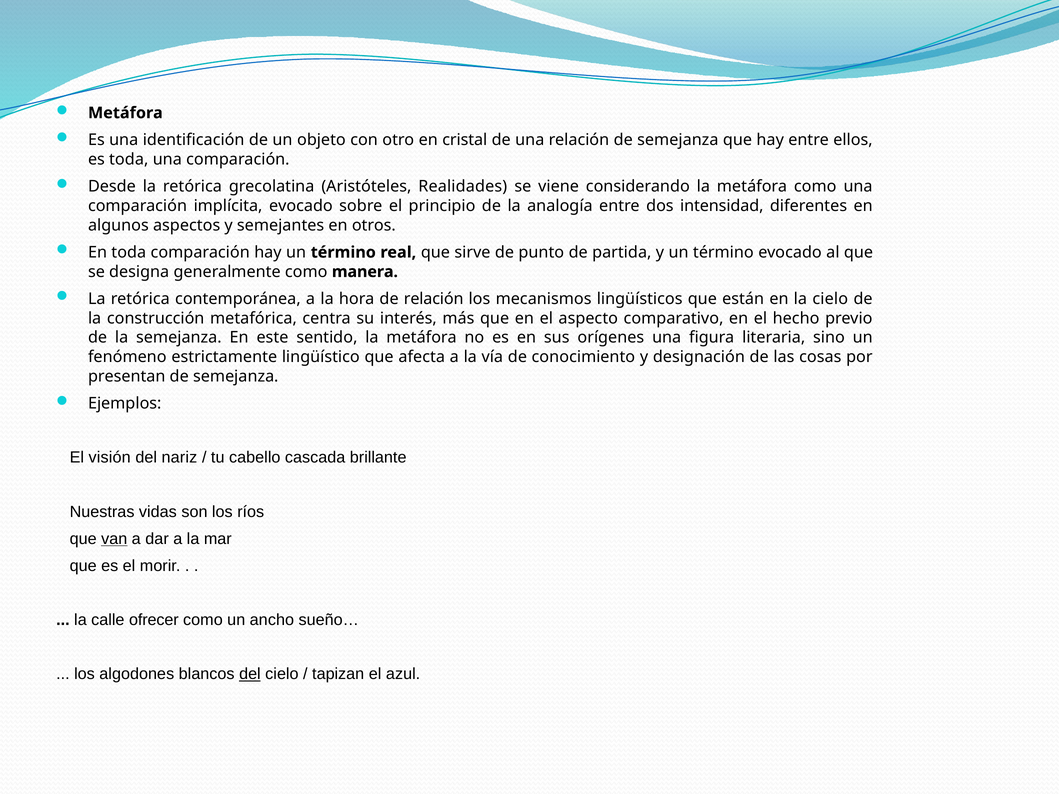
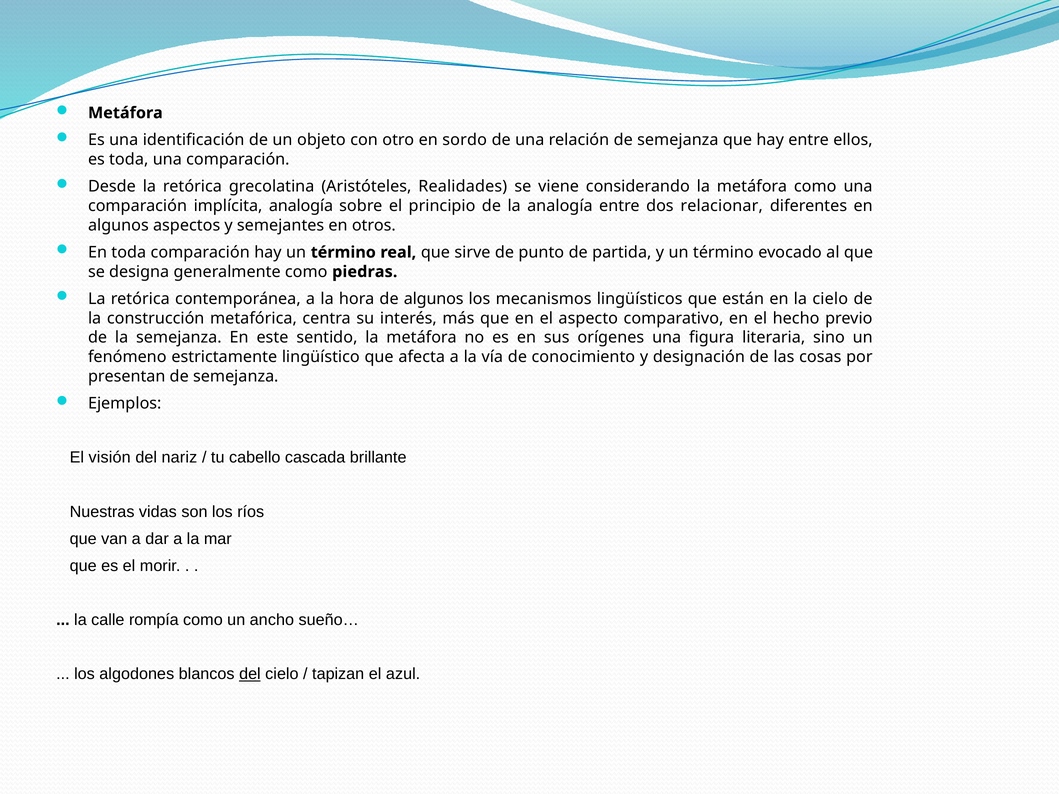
cristal: cristal -> sordo (465, 140)
implícita evocado: evocado -> analogía (301, 206)
intensidad: intensidad -> relacionar (722, 206)
manera: manera -> piedras (365, 272)
de relación: relación -> algunos (434, 299)
van underline: present -> none (114, 539)
ofrecer: ofrecer -> rompía (154, 620)
